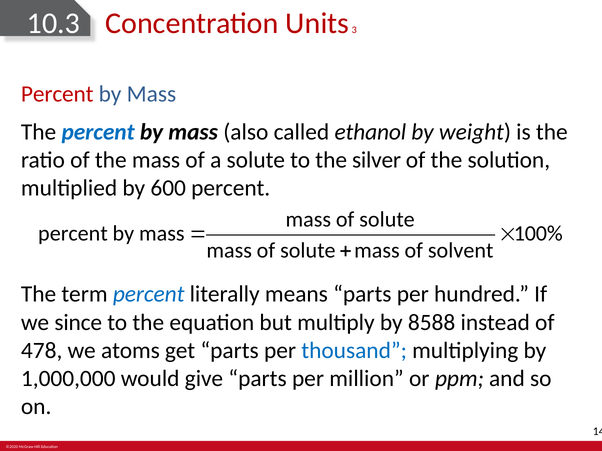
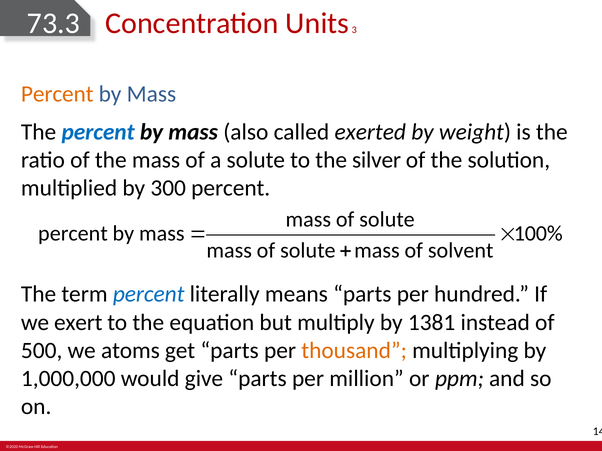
10.3: 10.3 -> 73.3 (54, 23)
Percent colour: red -> orange (57, 94)
ethanol: ethanol -> exerted (370, 132)
600: 600 -> 300 (168, 188)
since: since -> exert (78, 323)
8588: 8588 -> 1381 (432, 323)
478: 478 -> 500 (42, 351)
thousand colour: blue -> orange (354, 351)
